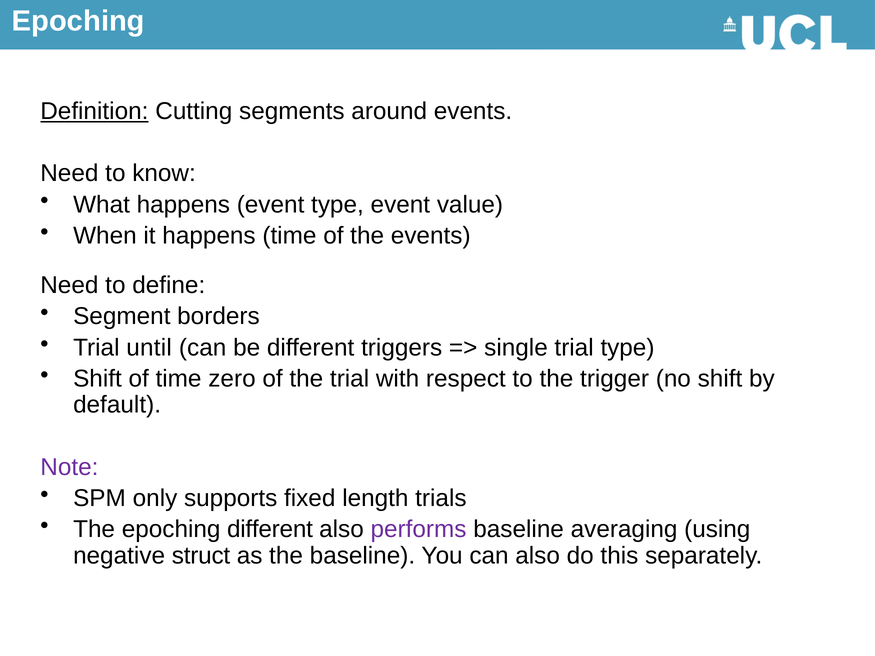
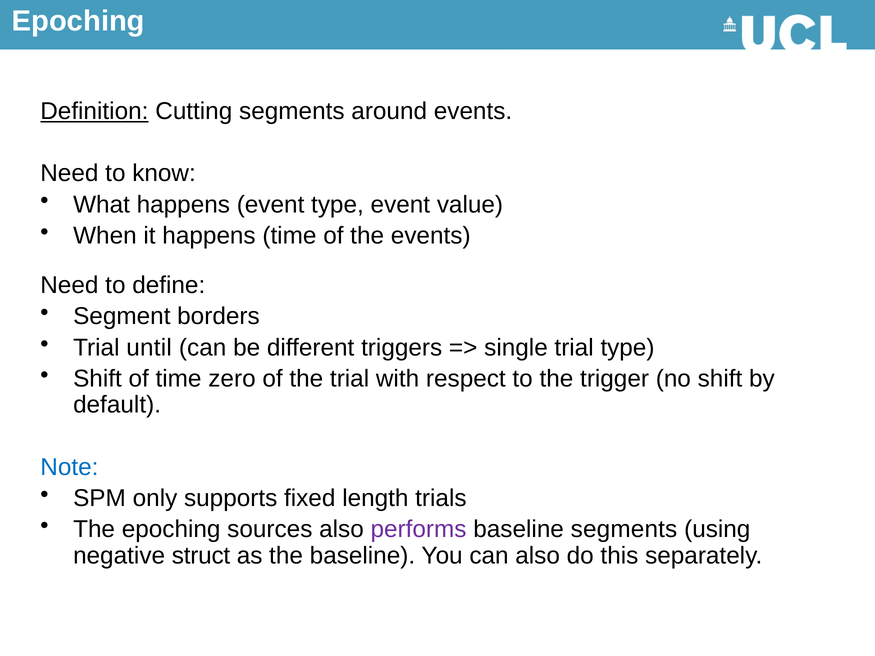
Note colour: purple -> blue (69, 467)
epoching different: different -> sources (270, 529)
baseline averaging: averaging -> segments (624, 529)
